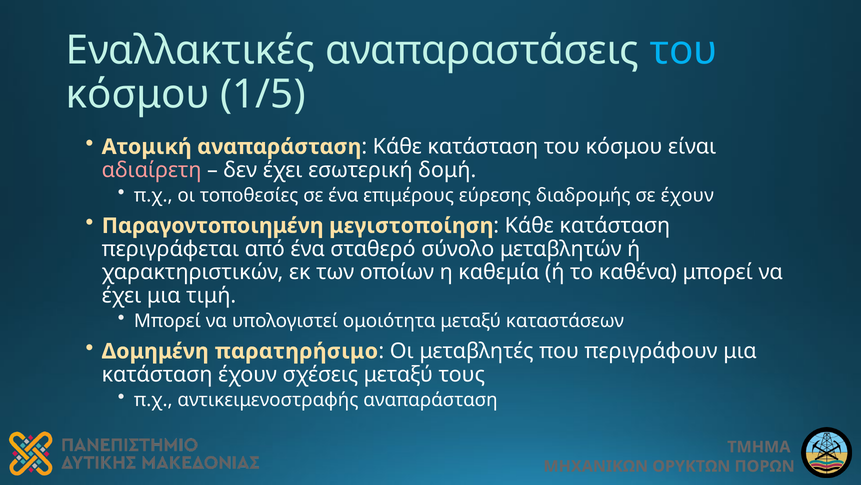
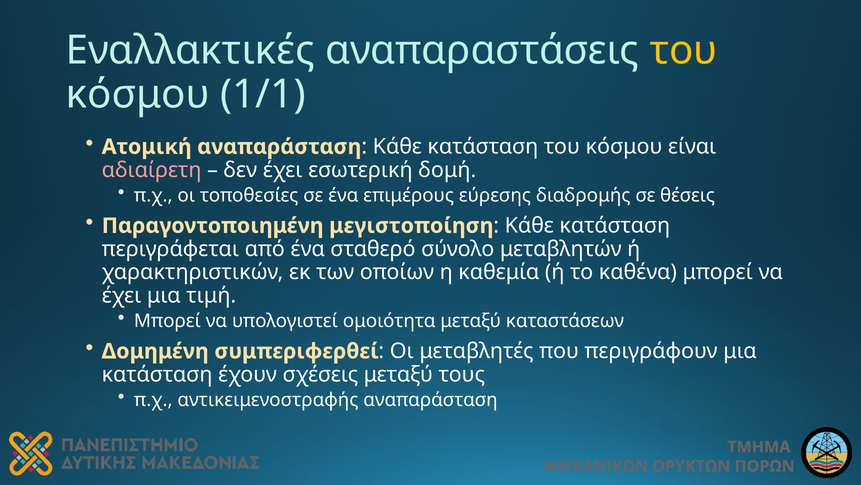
του colour: light blue -> yellow (683, 51)
1/5: 1/5 -> 1/1 (263, 94)
σε έχουν: έχουν -> θέσεις (688, 195)
παρατηρήσιμο: παρατηρήσιμο -> συμπεριφερθεί (297, 351)
